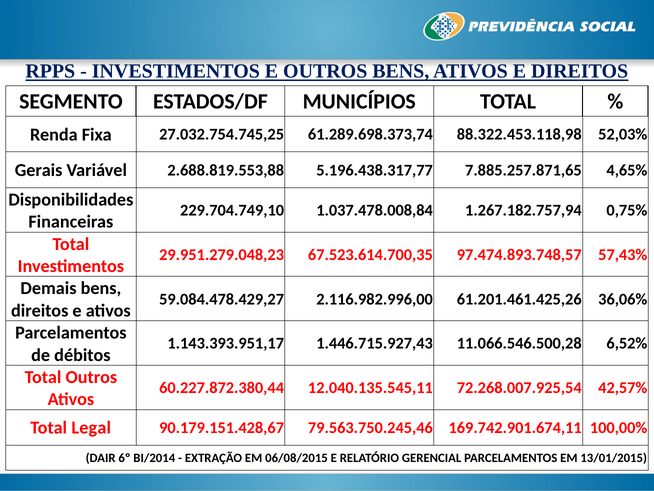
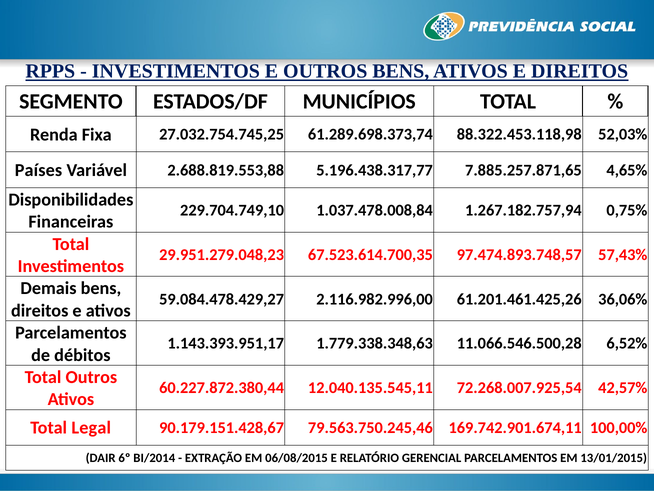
Gerais: Gerais -> Países (38, 170)
1.446.715.927,43: 1.446.715.927,43 -> 1.779.338.348,63 (375, 343)
